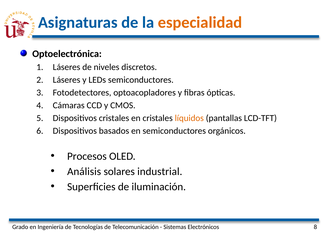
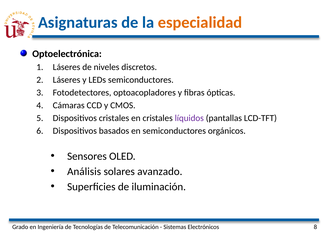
líquidos colour: orange -> purple (189, 118)
Procesos: Procesos -> Sensores (87, 156)
industrial: industrial -> avanzado (160, 171)
